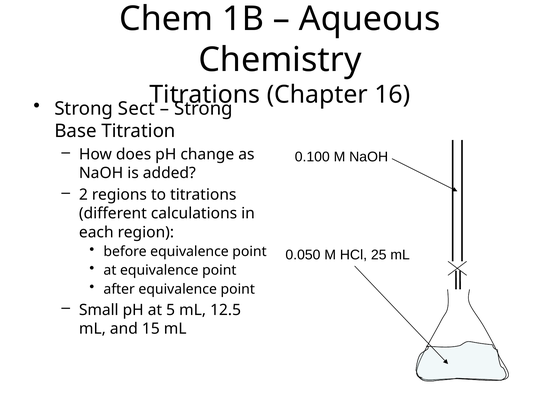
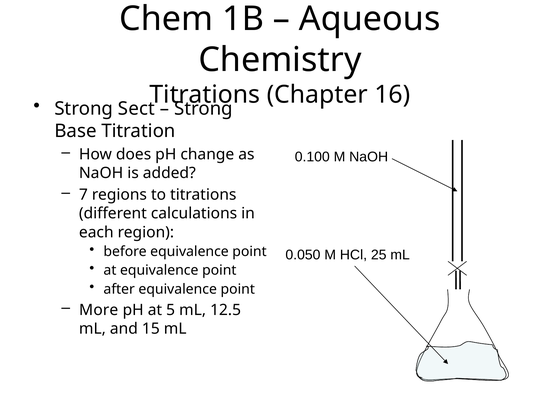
2: 2 -> 7 (83, 195)
Small: Small -> More (99, 310)
